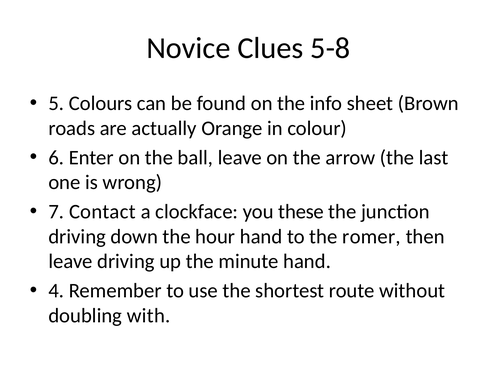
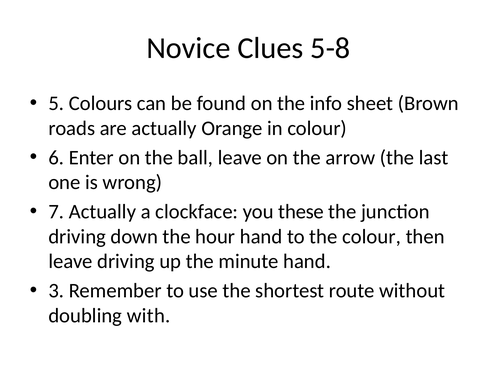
7 Contact: Contact -> Actually (102, 212)
the romer: romer -> colour (371, 236)
4: 4 -> 3 (56, 291)
